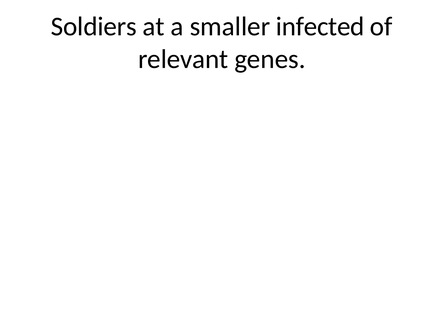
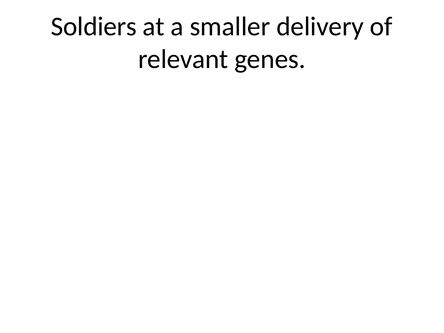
infected: infected -> delivery (320, 27)
